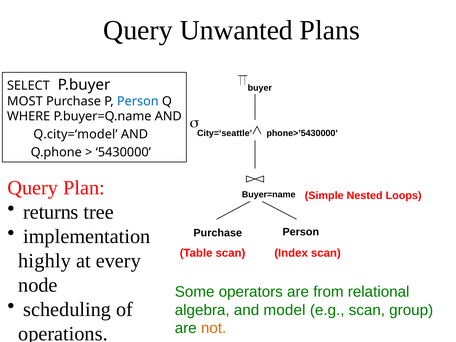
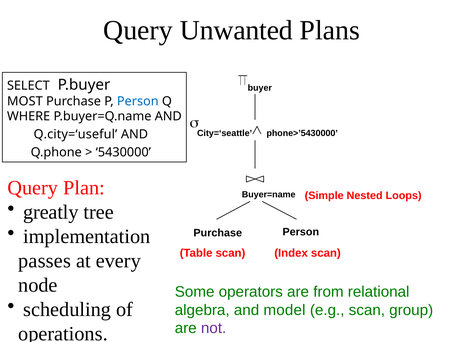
Q.city=‘model: Q.city=‘model -> Q.city=‘useful (75, 134)
returns: returns -> greatly (51, 212)
highly: highly -> passes (45, 261)
not colour: orange -> purple (214, 328)
